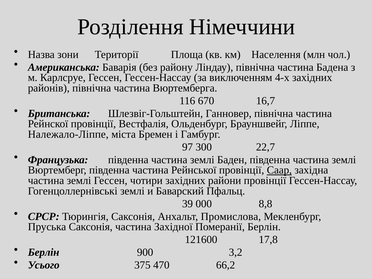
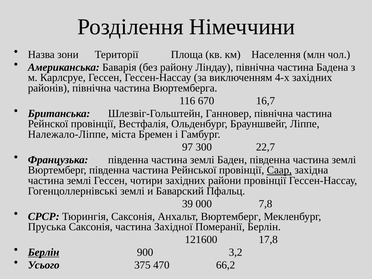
8,8: 8,8 -> 7,8 (266, 204)
Анхальт Промислова: Промислова -> Вюртемберг (231, 216)
Берлін underline: none -> present (44, 252)
